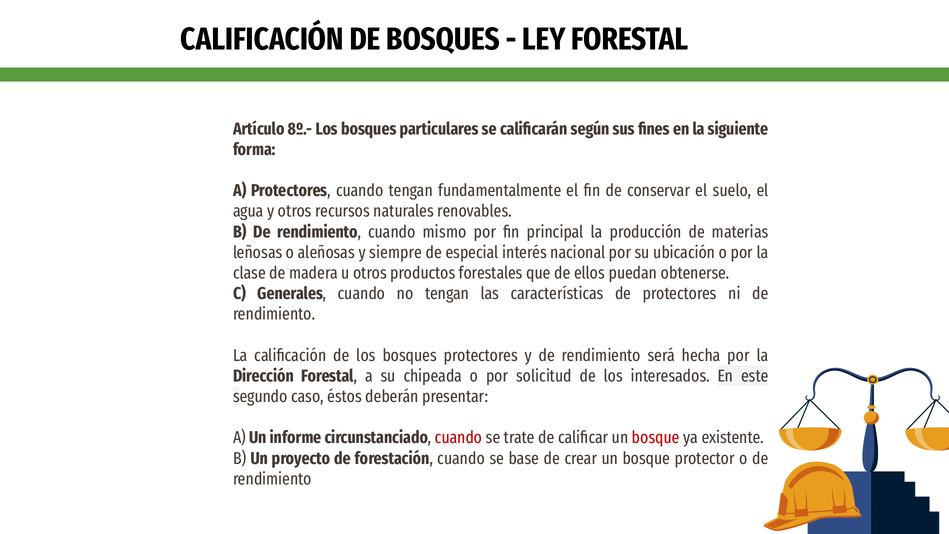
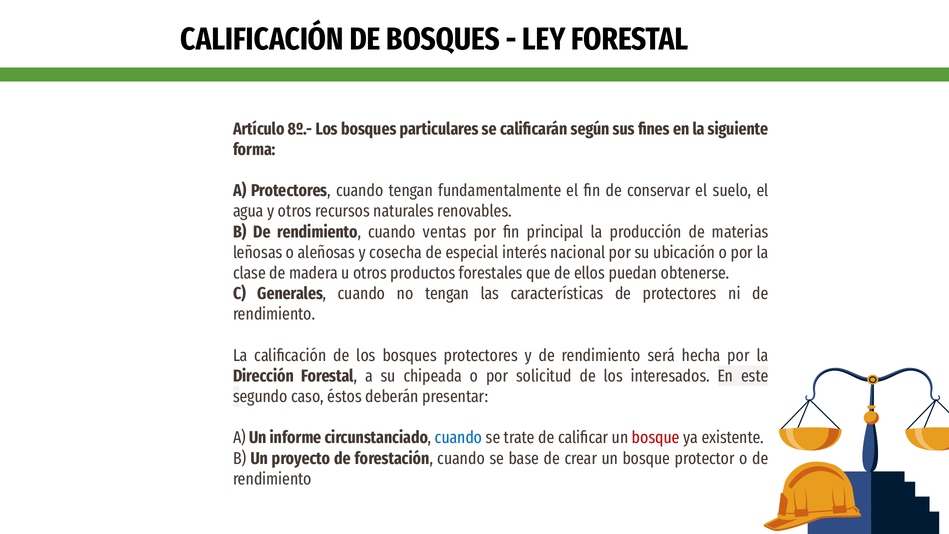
mismo: mismo -> ventas (445, 232)
siempre: siempre -> cosecha (396, 252)
cuando colour: red -> blue (459, 438)
